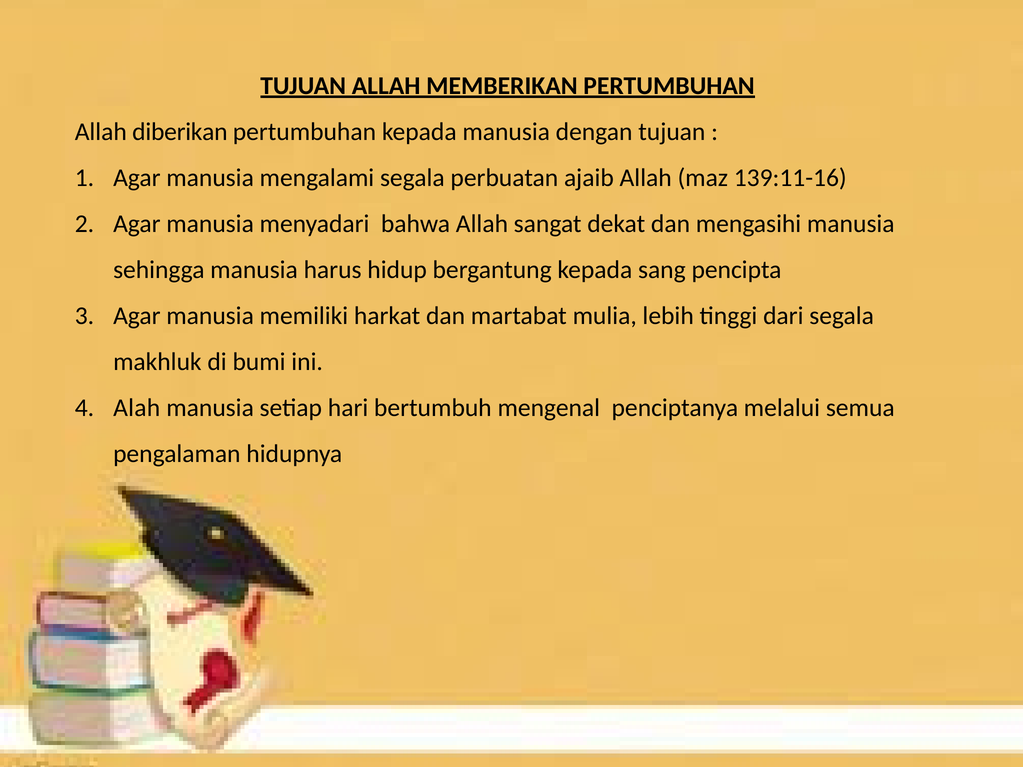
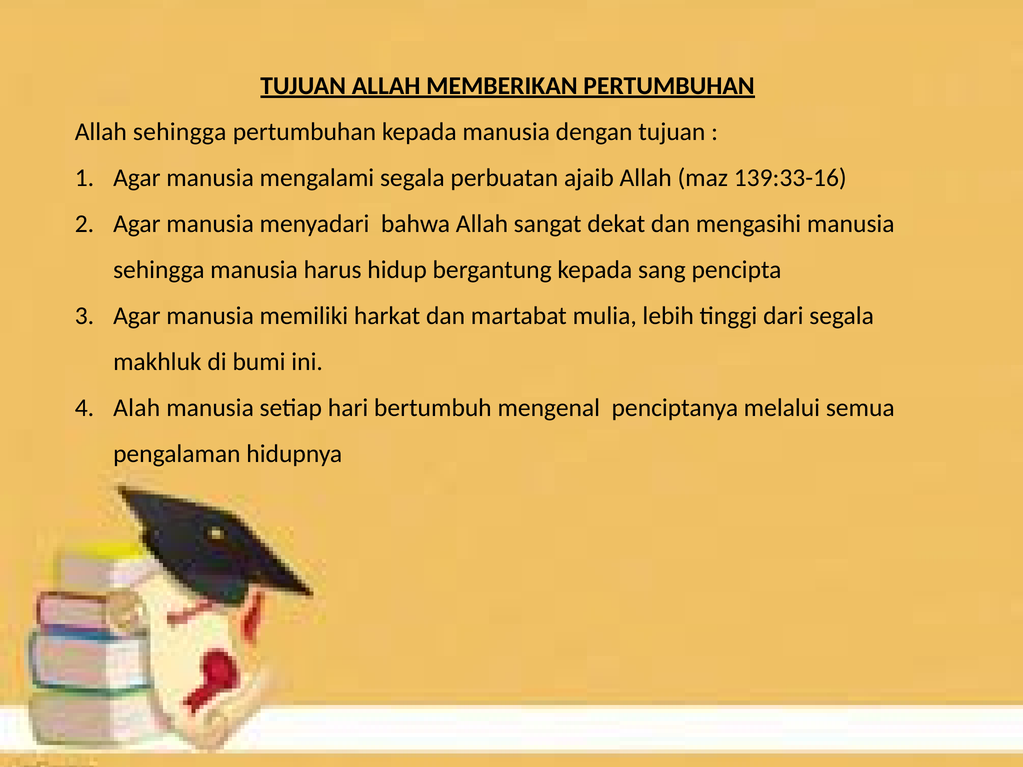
Allah diberikan: diberikan -> sehingga (180, 132)
139:11-16: 139:11-16 -> 139:33-16 (790, 178)
